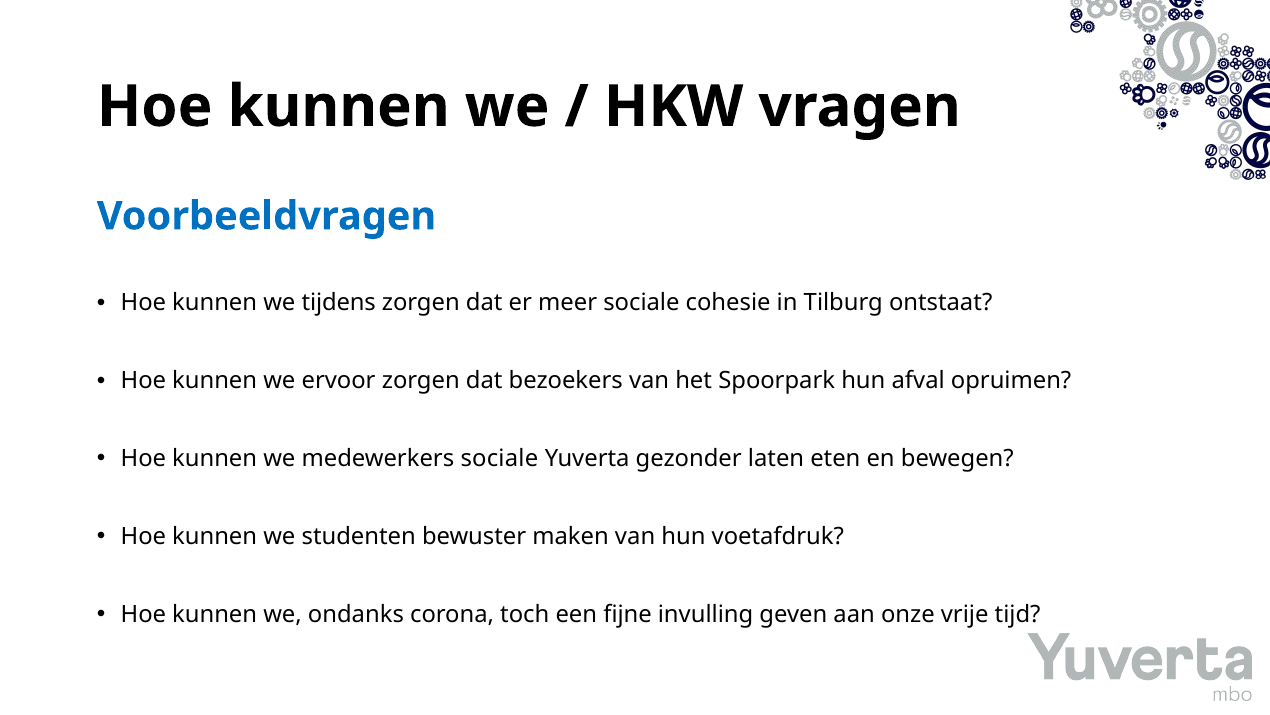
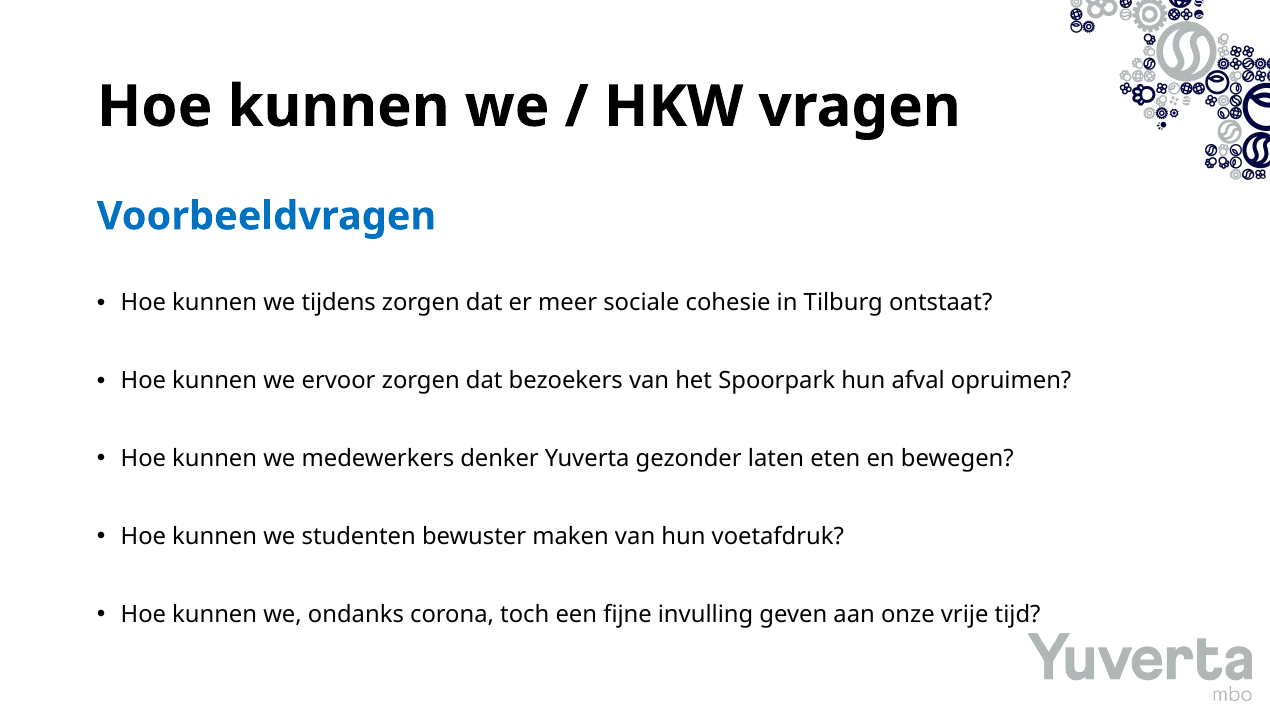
medewerkers sociale: sociale -> denker (500, 458)
